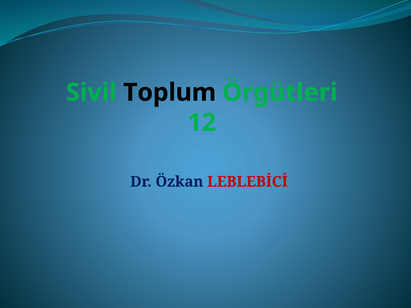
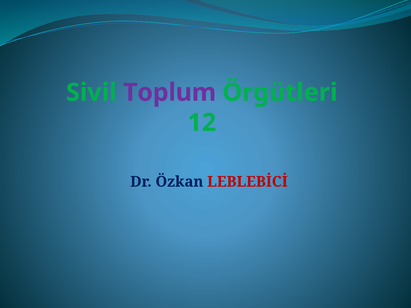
Toplum colour: black -> purple (170, 93)
